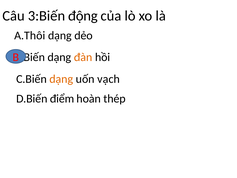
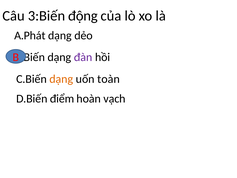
A.Thôi: A.Thôi -> A.Phát (30, 35)
đàn colour: orange -> purple (83, 57)
vạch: vạch -> toàn (109, 79)
thép: thép -> vạch (115, 99)
